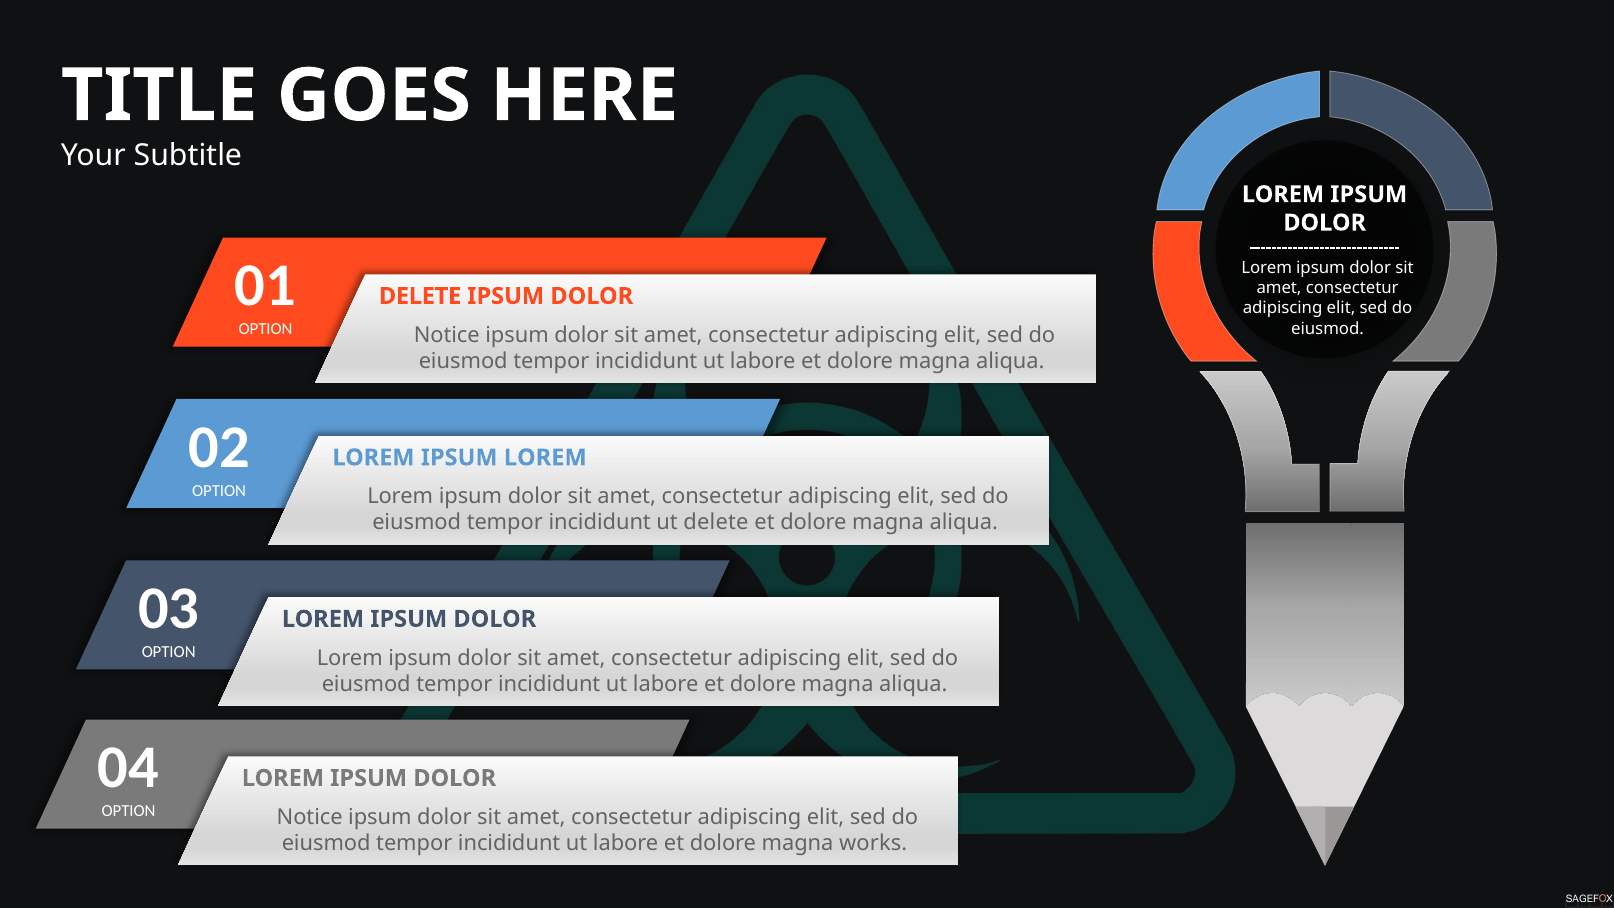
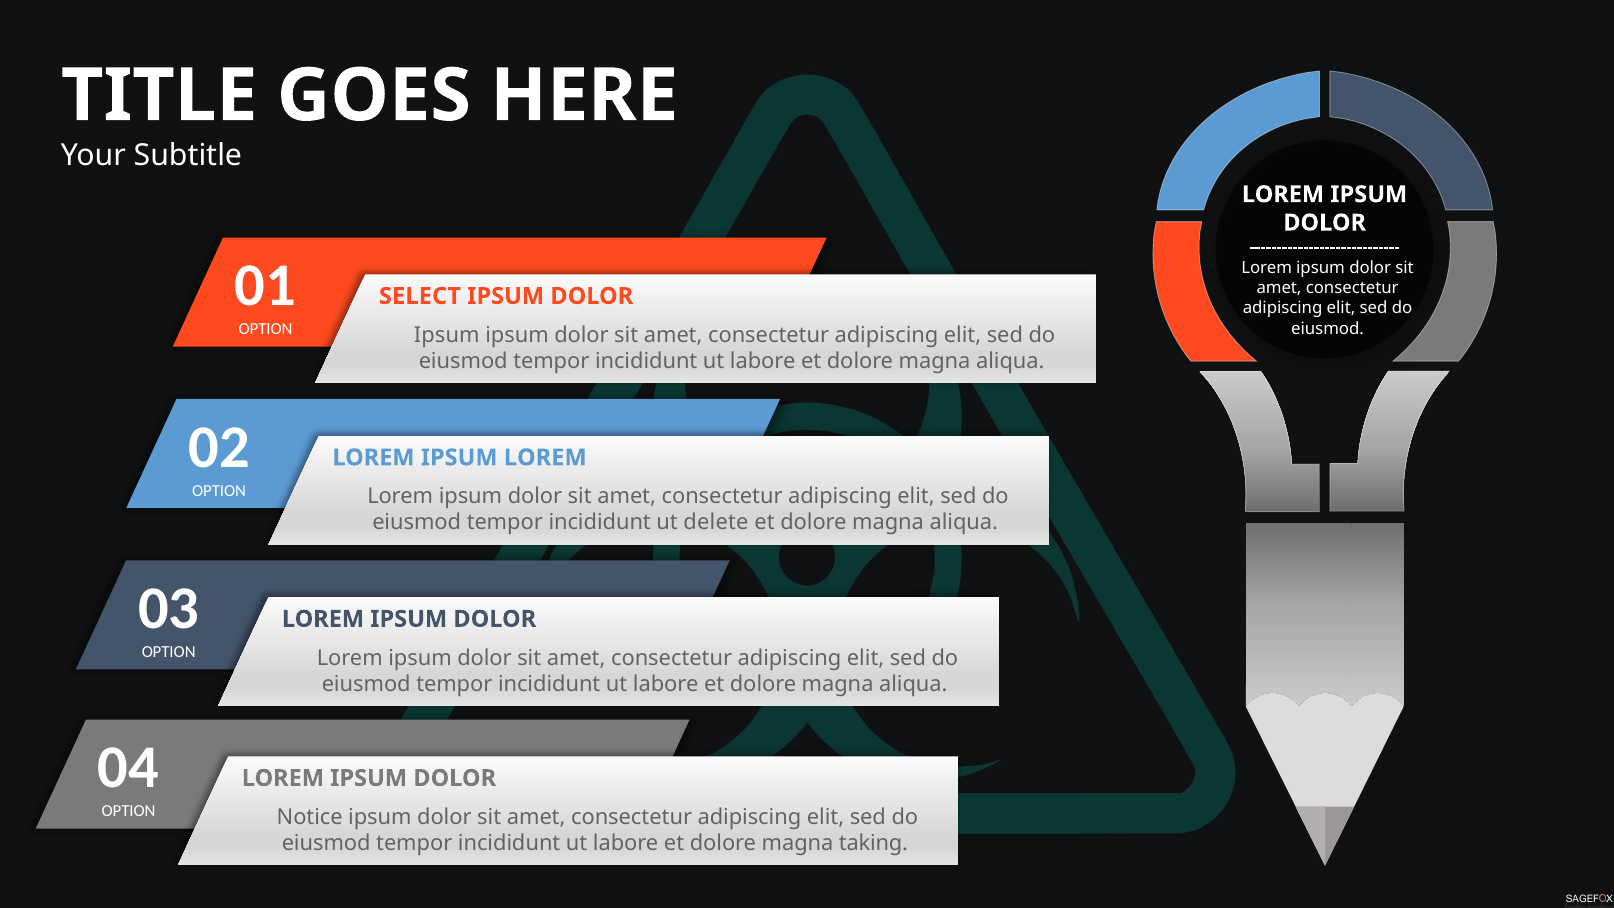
DELETE: DELETE -> SELECT (420, 296)
Notice: Notice -> Ipsum (447, 335)
works: works -> taking (873, 843)
